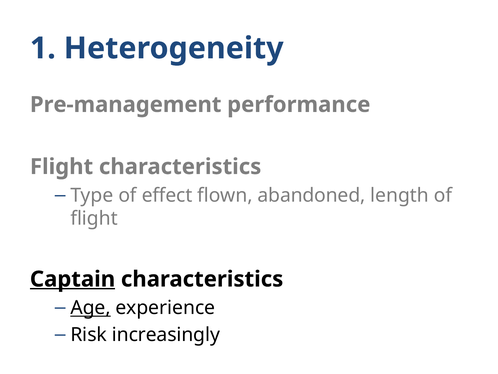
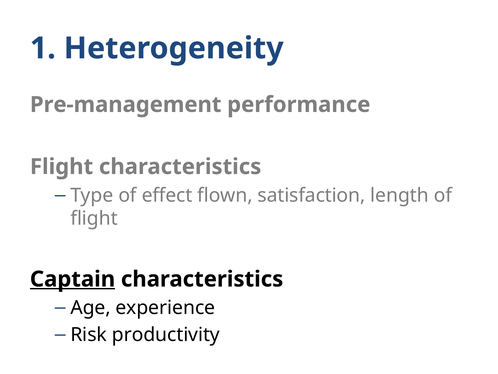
abandoned: abandoned -> satisfaction (311, 195)
Age underline: present -> none (91, 307)
increasingly: increasingly -> productivity (166, 334)
